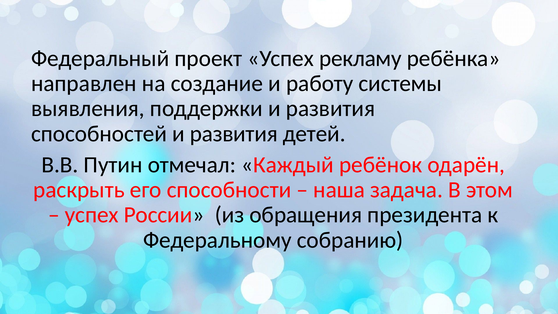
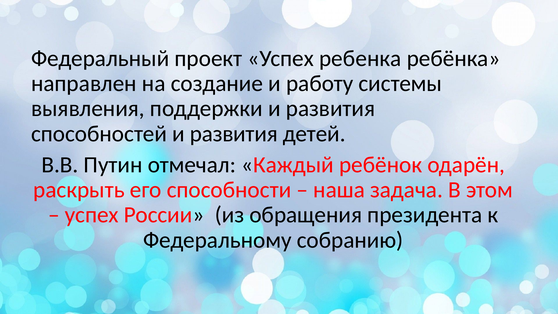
рекламу: рекламу -> ребенка (360, 58)
